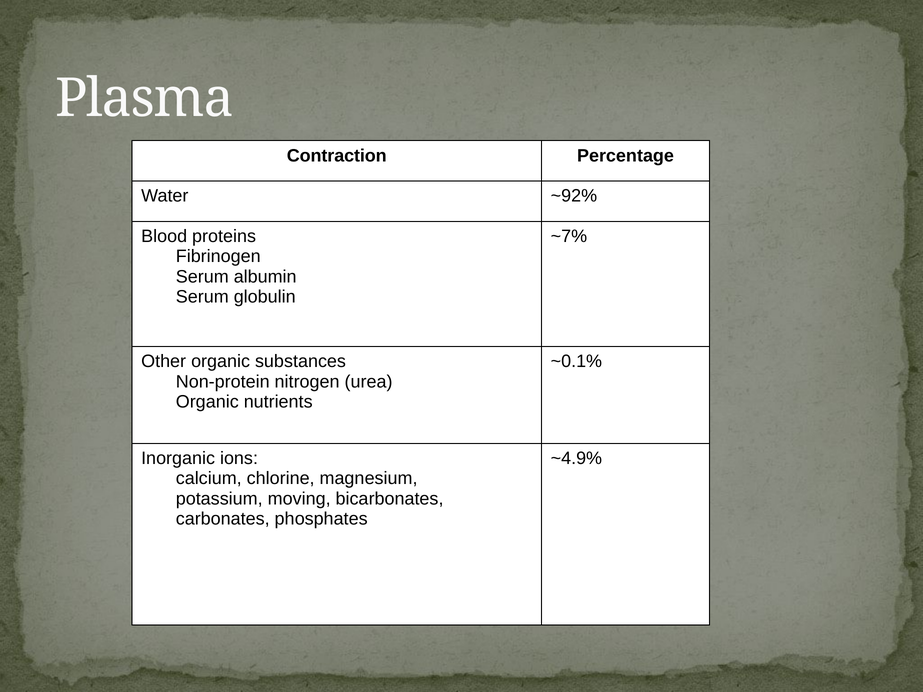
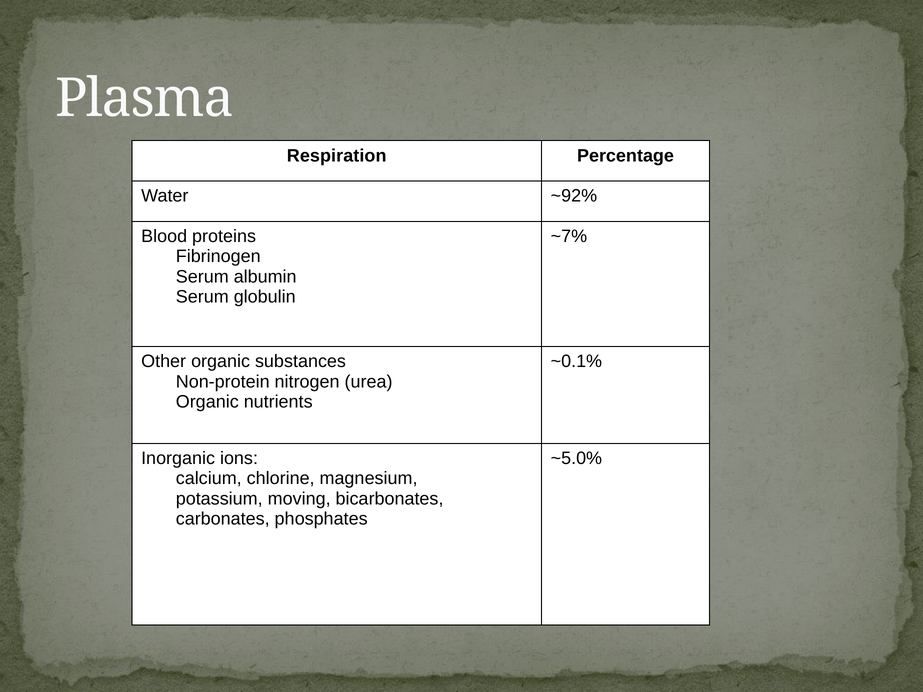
Contraction: Contraction -> Respiration (337, 156)
~4.9%: ~4.9% -> ~5.0% (576, 459)
